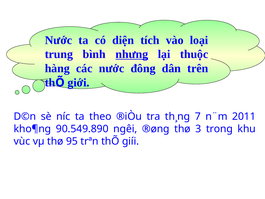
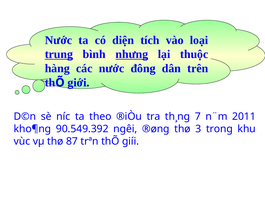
trung underline: none -> present (59, 54)
90.549.890: 90.549.890 -> 90.549.392 (82, 129)
95: 95 -> 87 (72, 141)
